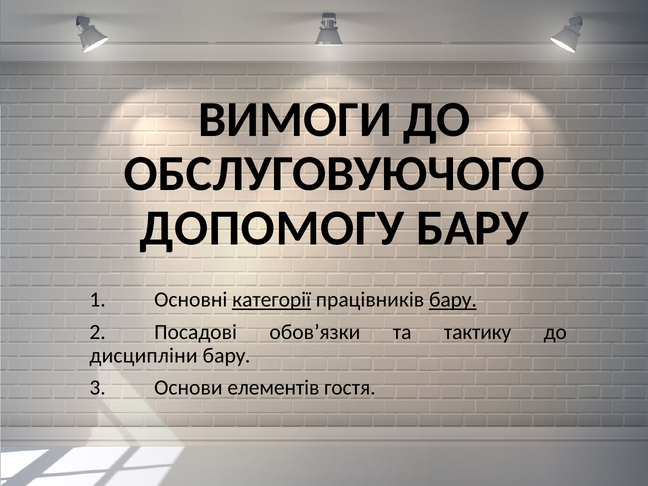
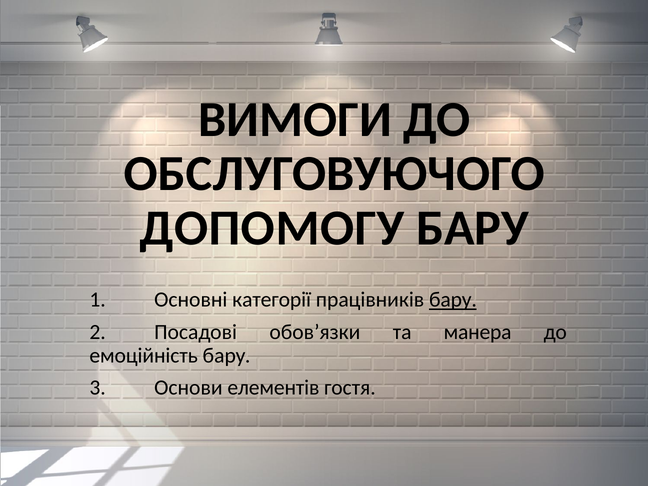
категорії underline: present -> none (272, 300)
тактику: тактику -> манера (478, 332)
дисципліни: дисципліни -> емоційність (144, 355)
